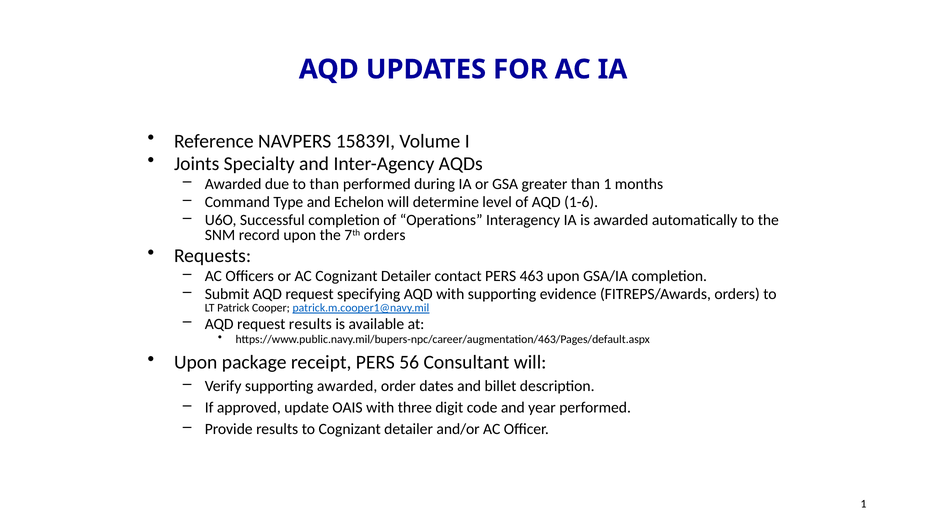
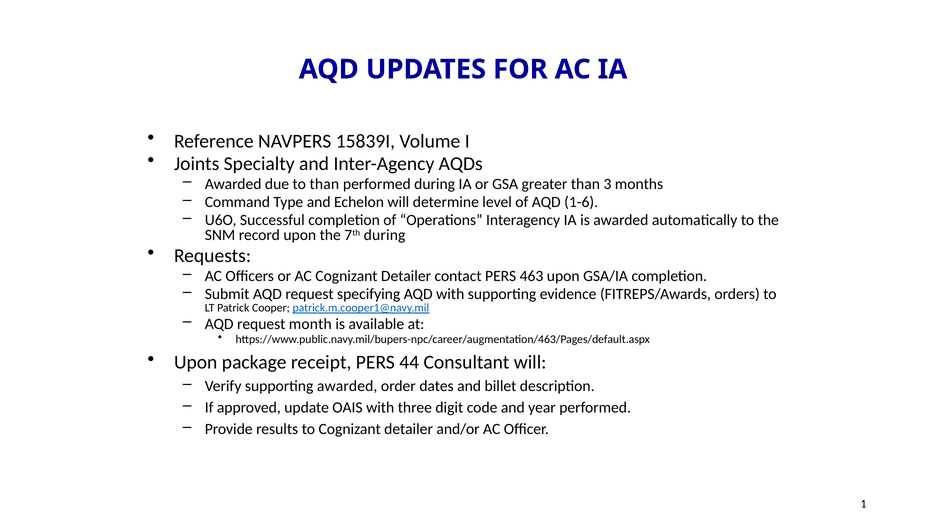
than 1: 1 -> 3 (607, 184)
7th orders: orders -> during (385, 235)
request results: results -> month (310, 324)
56: 56 -> 44 (409, 362)
